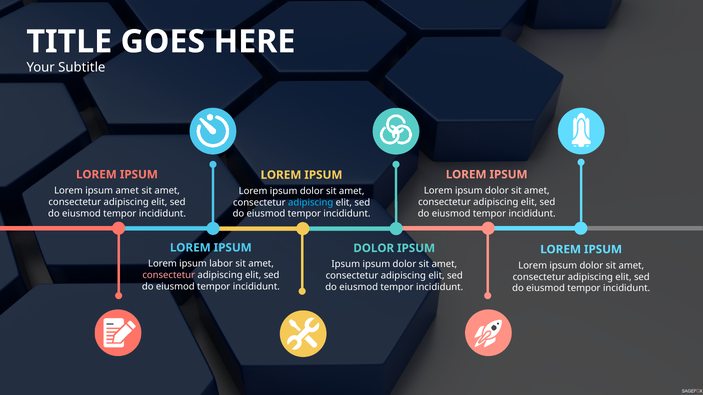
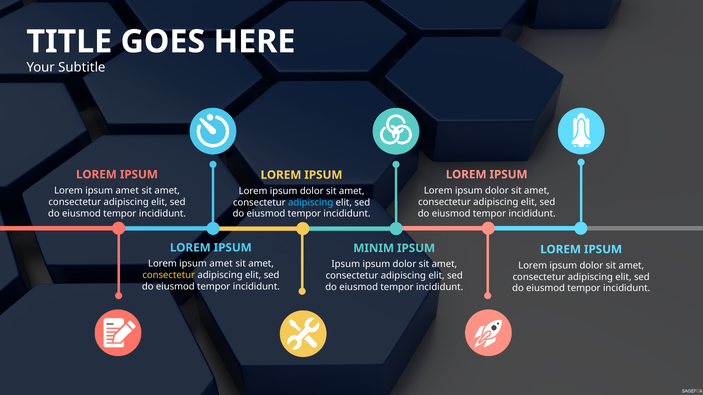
DOLOR: DOLOR -> MINIM (374, 248)
labor: labor -> amet (221, 264)
consectetur colour: pink -> yellow (169, 275)
